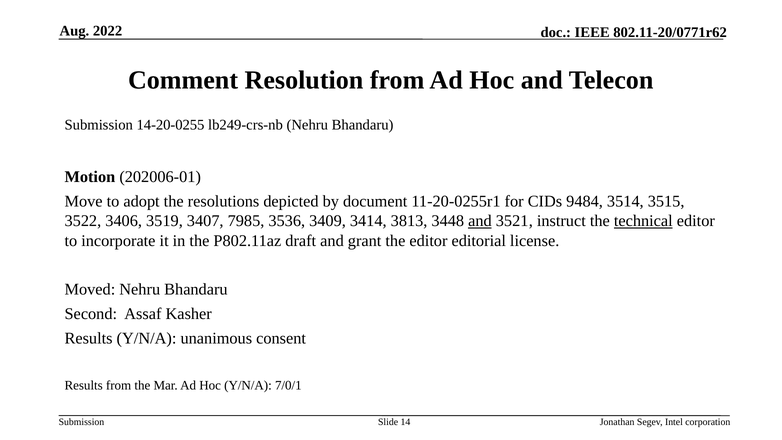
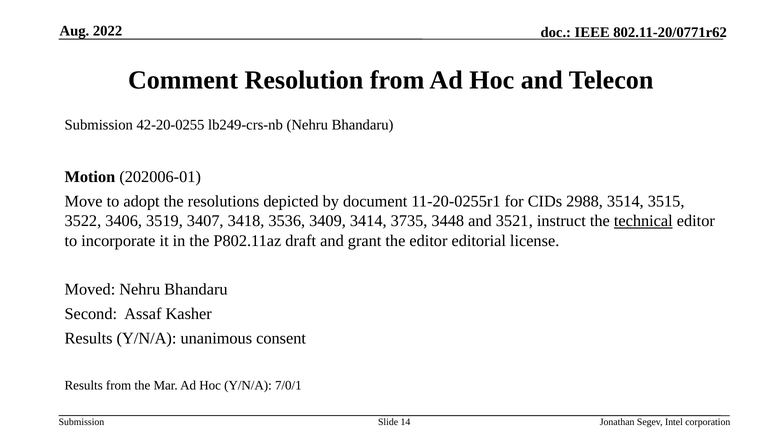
14-20-0255: 14-20-0255 -> 42-20-0255 (171, 125)
9484: 9484 -> 2988 (585, 201)
7985: 7985 -> 3418 (246, 221)
3813: 3813 -> 3735 (409, 221)
and underline: present -> none (480, 221)
